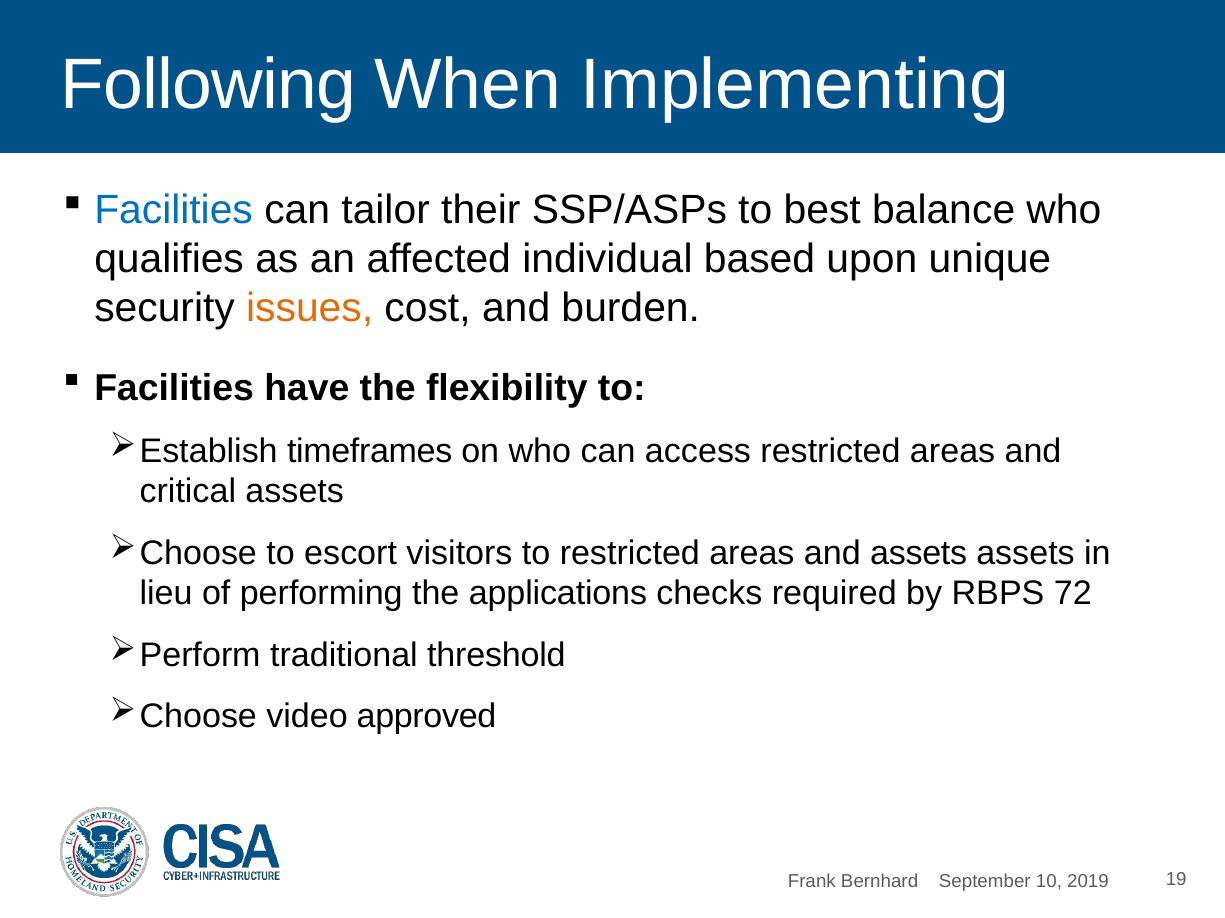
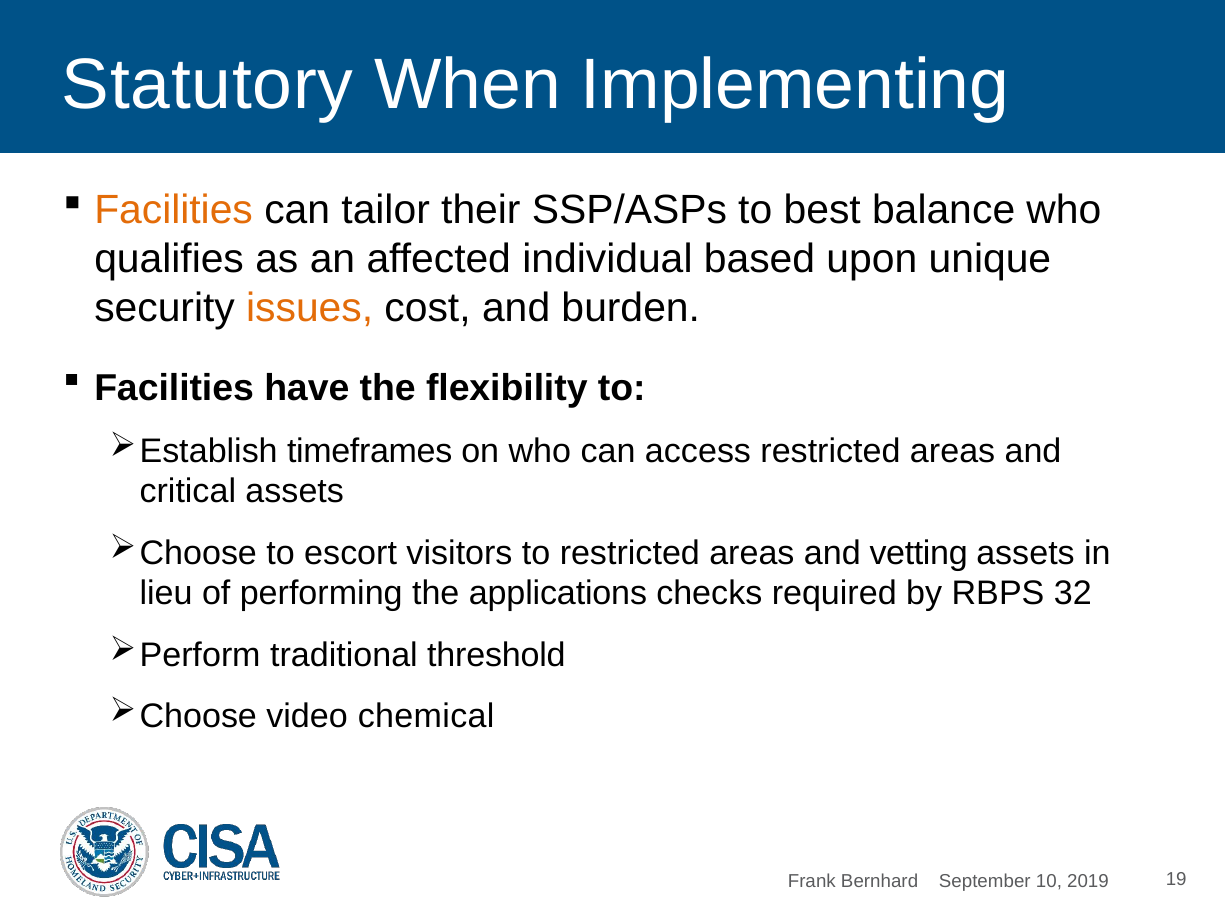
Following: Following -> Statutory (208, 85)
Facilities colour: blue -> orange (174, 211)
and assets: assets -> vetting (919, 553)
72: 72 -> 32 (1073, 594)
approved: approved -> chemical (426, 717)
